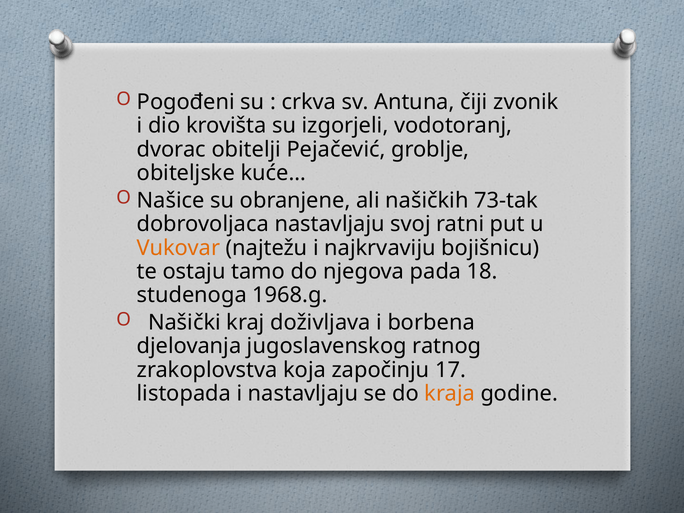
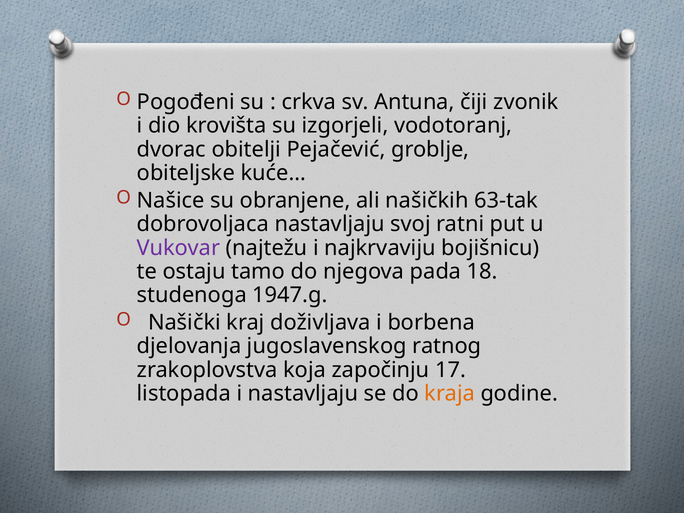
73-tak: 73-tak -> 63-tak (506, 201)
Vukovar colour: orange -> purple (178, 248)
1968.g: 1968.g -> 1947.g (290, 295)
